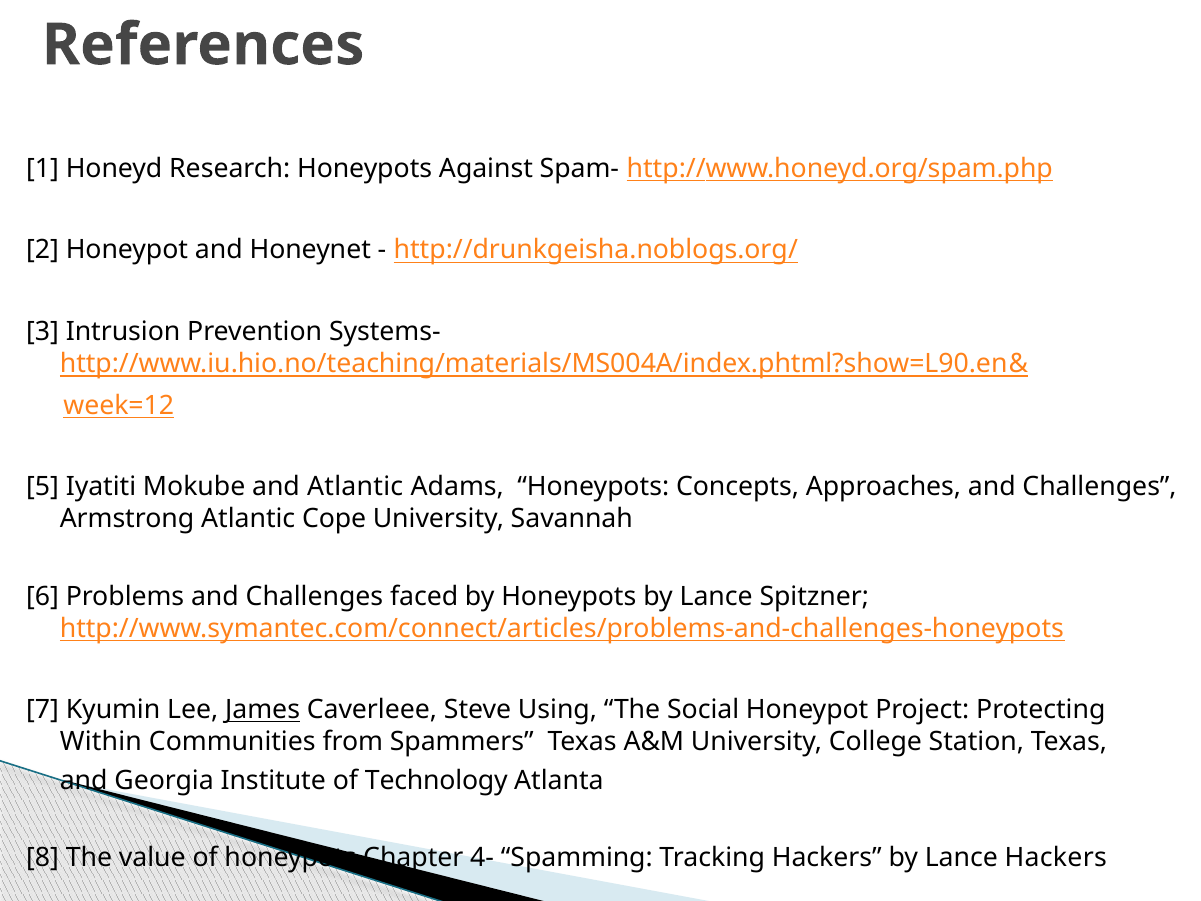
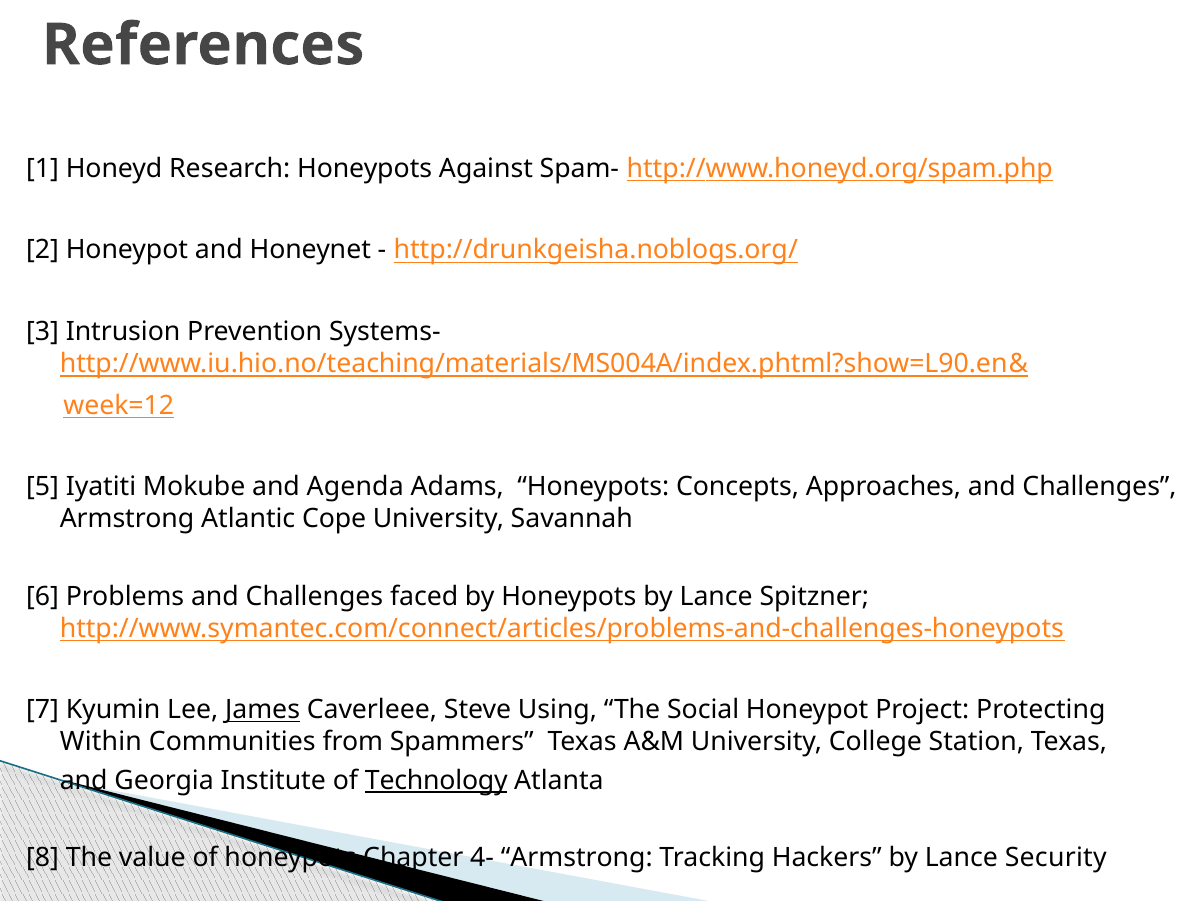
and Atlantic: Atlantic -> Agenda (355, 487)
Technology underline: none -> present (436, 781)
4- Spamming: Spamming -> Armstrong (577, 858)
Lance Hackers: Hackers -> Security (1056, 858)
